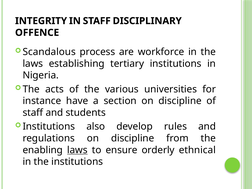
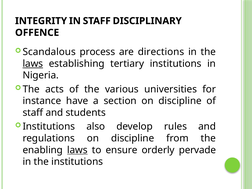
workforce: workforce -> directions (161, 52)
laws underline: none -> present (33, 64)
ethnical: ethnical -> pervade (197, 150)
